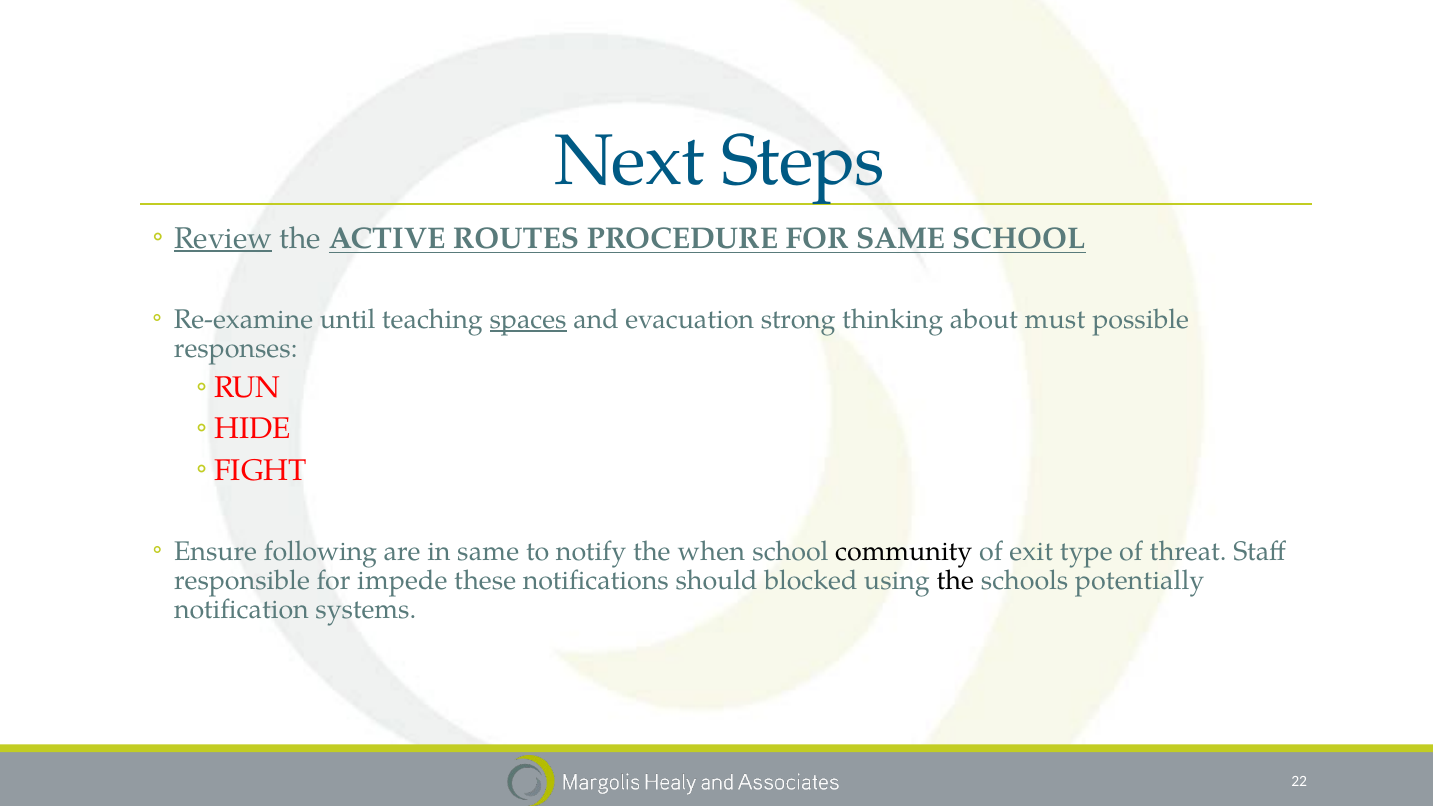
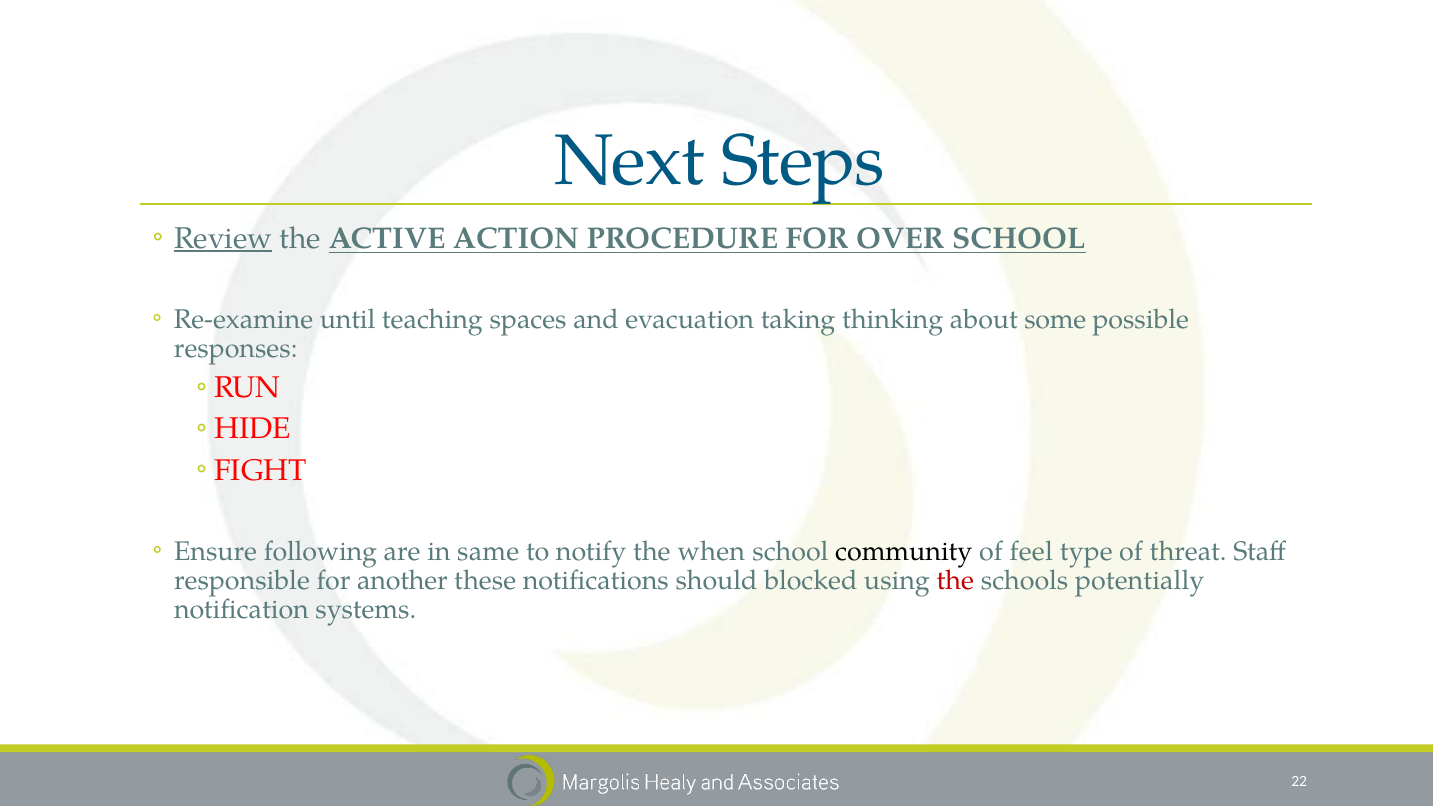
ROUTES: ROUTES -> ACTION (516, 238)
FOR SAME: SAME -> OVER (900, 238)
spaces underline: present -> none (528, 319)
strong: strong -> taking (798, 319)
must: must -> some (1055, 319)
exit: exit -> feel (1031, 551)
impede: impede -> another (402, 580)
the colour: black -> red (955, 580)
